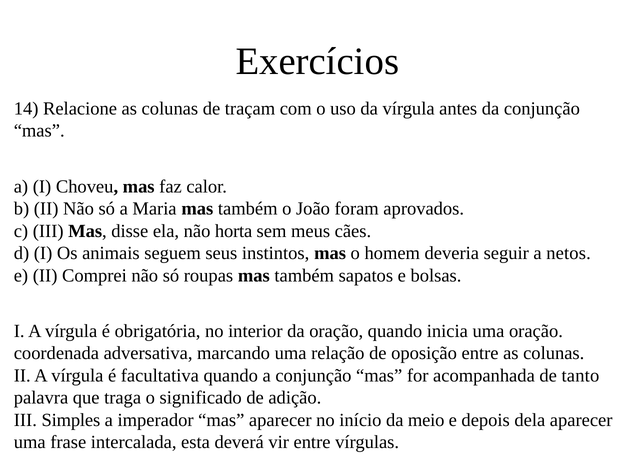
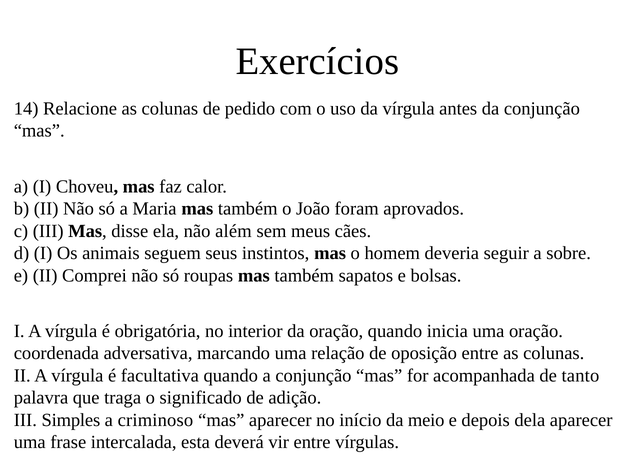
traçam: traçam -> pedido (250, 109)
horta: horta -> além (233, 231)
netos: netos -> sobre (569, 253)
imperador: imperador -> criminoso (155, 420)
